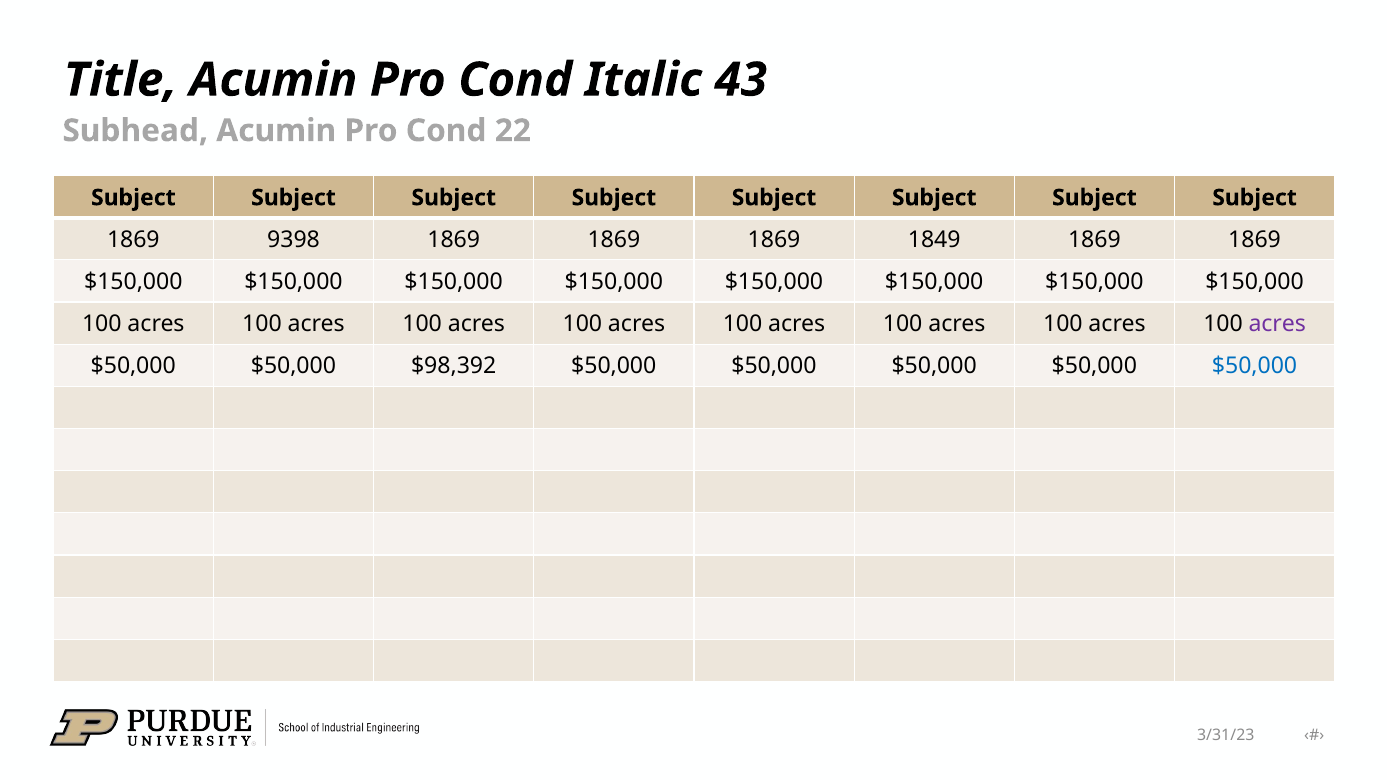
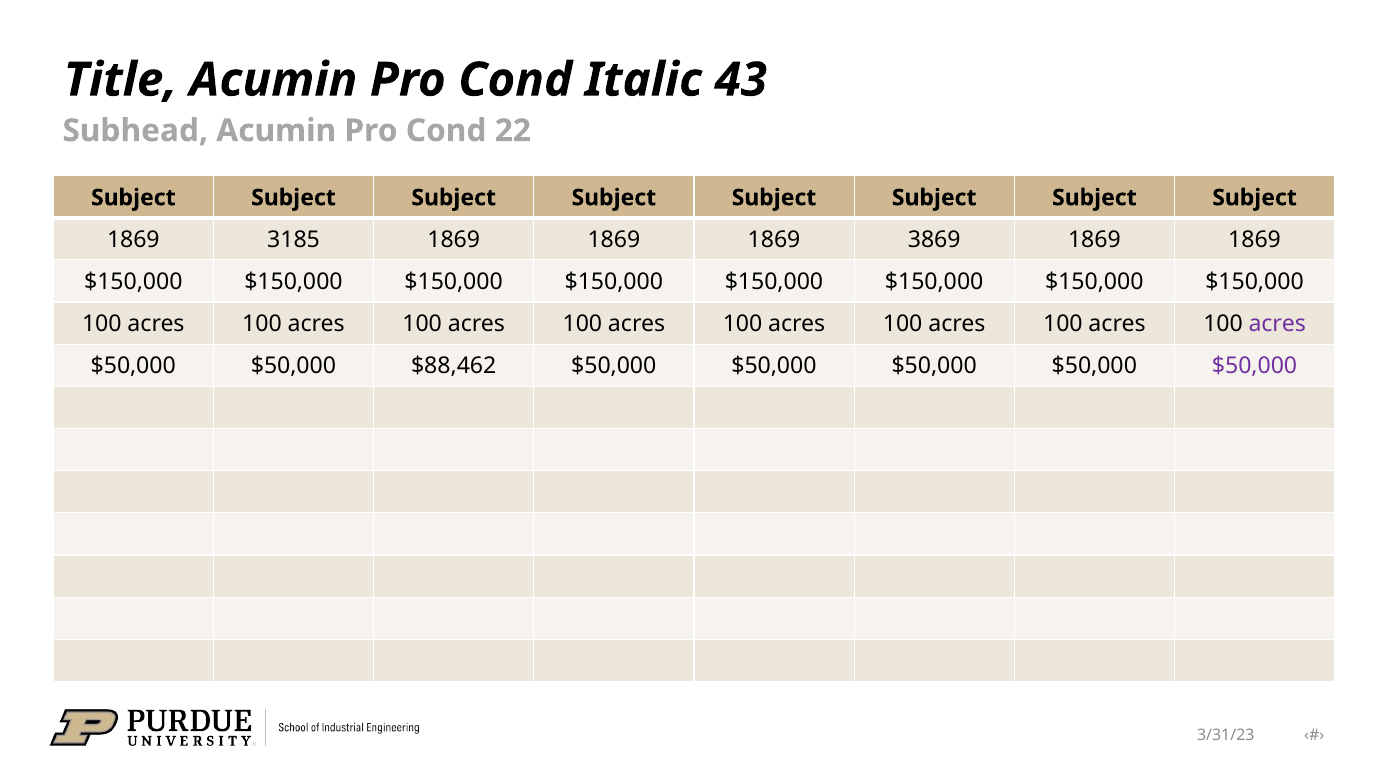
9398: 9398 -> 3185 (294, 240)
1849: 1849 -> 3869 (934, 240)
$98,392: $98,392 -> $88,462 (454, 366)
$50,000 colour: blue -> purple (1255, 366)
